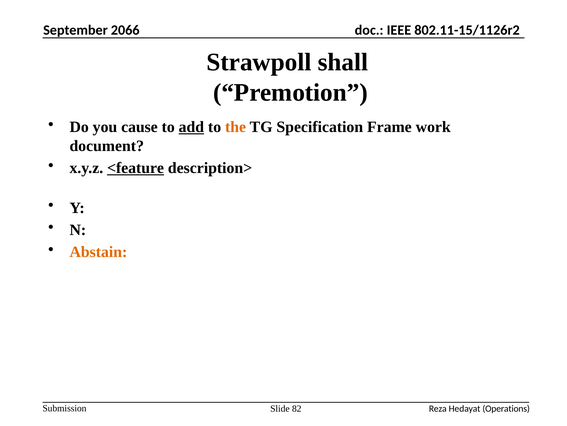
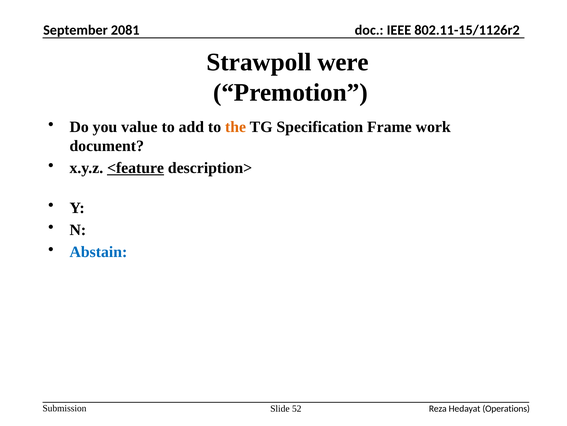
2066: 2066 -> 2081 (125, 30)
shall: shall -> were (343, 62)
cause: cause -> value (139, 127)
add underline: present -> none (191, 127)
Abstain colour: orange -> blue (98, 252)
82: 82 -> 52 (297, 408)
